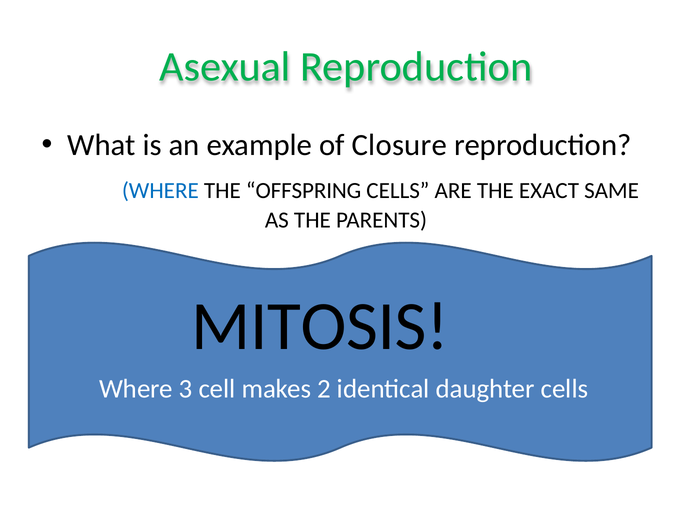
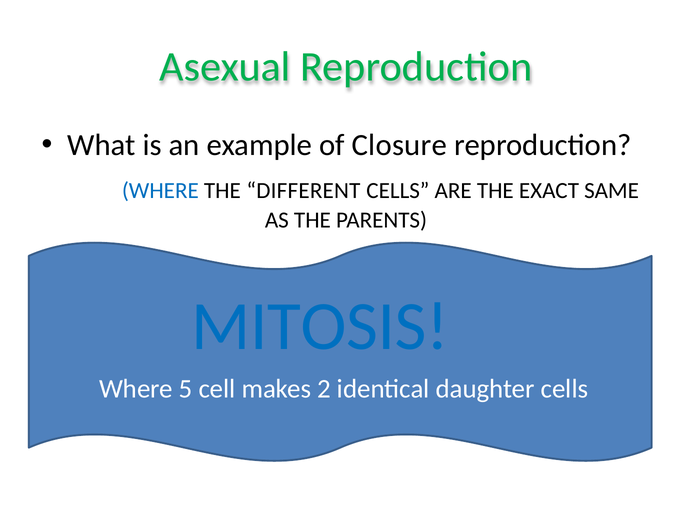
OFFSPRING: OFFSPRING -> DIFFERENT (303, 191)
MITOSIS colour: black -> blue (320, 327)
3: 3 -> 5 (186, 389)
